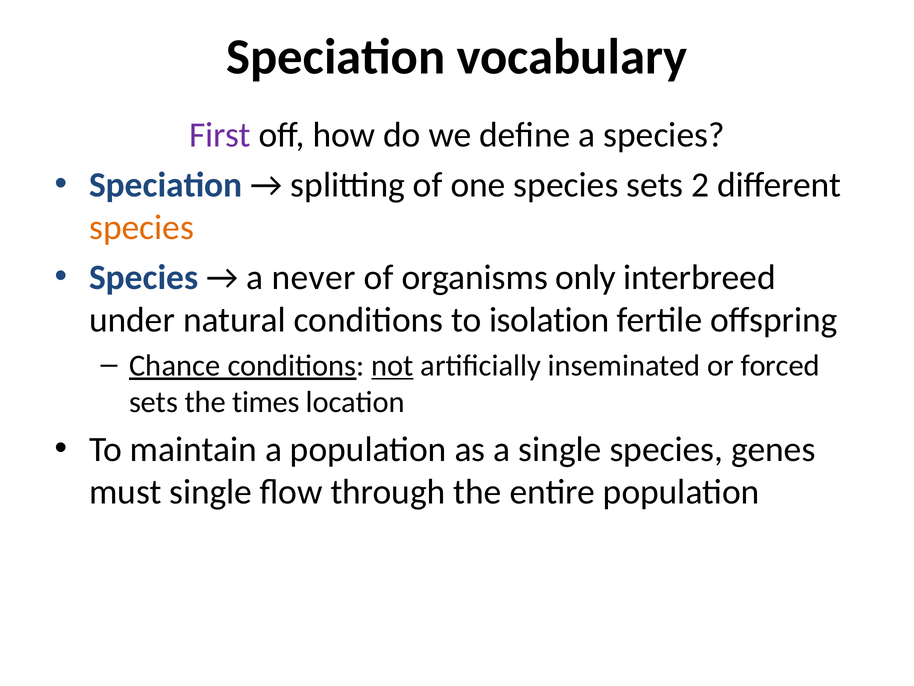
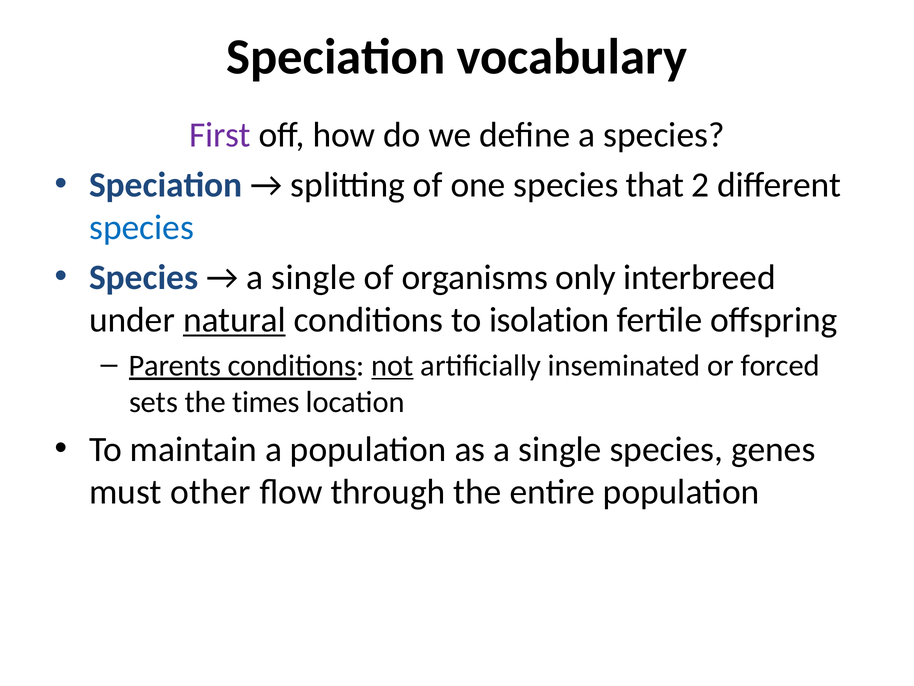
species sets: sets -> that (655, 185)
species colour: orange -> blue (142, 227)
never: never -> single (314, 277)
natural underline: none -> present (234, 320)
Chance: Chance -> Parents (175, 365)
must single: single -> other (210, 492)
